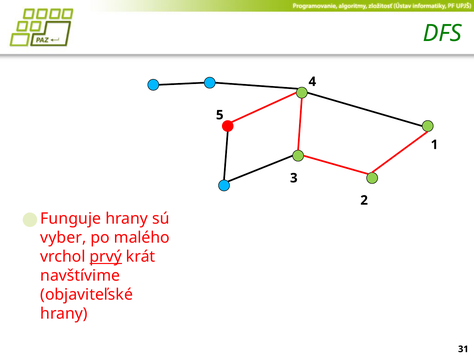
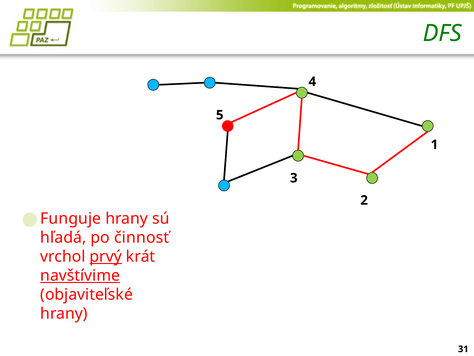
vyber: vyber -> hľadá (63, 237)
malého: malého -> činnosť (142, 237)
navštívime underline: none -> present (80, 275)
